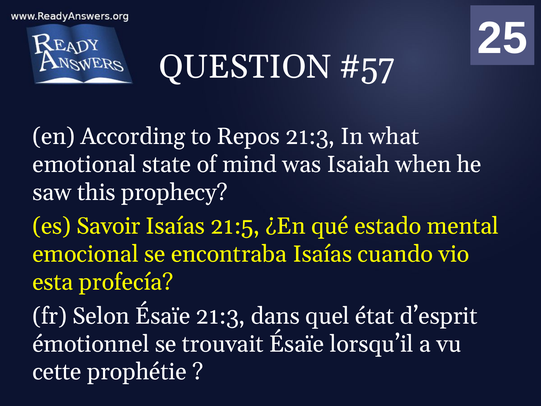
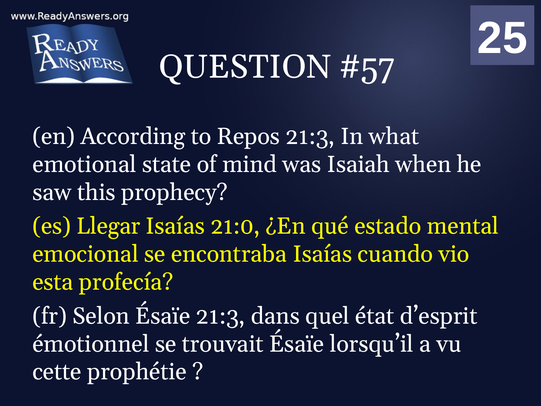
Savoir: Savoir -> Llegar (108, 226)
21:5: 21:5 -> 21:0 (235, 226)
